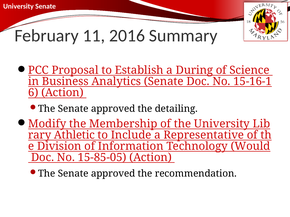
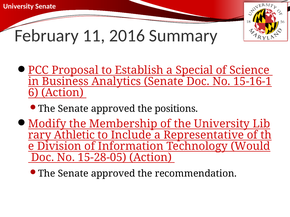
During: During -> Special (194, 70)
detailing: detailing -> positions (176, 109)
15-85-05: 15-85-05 -> 15-28-05 (102, 158)
